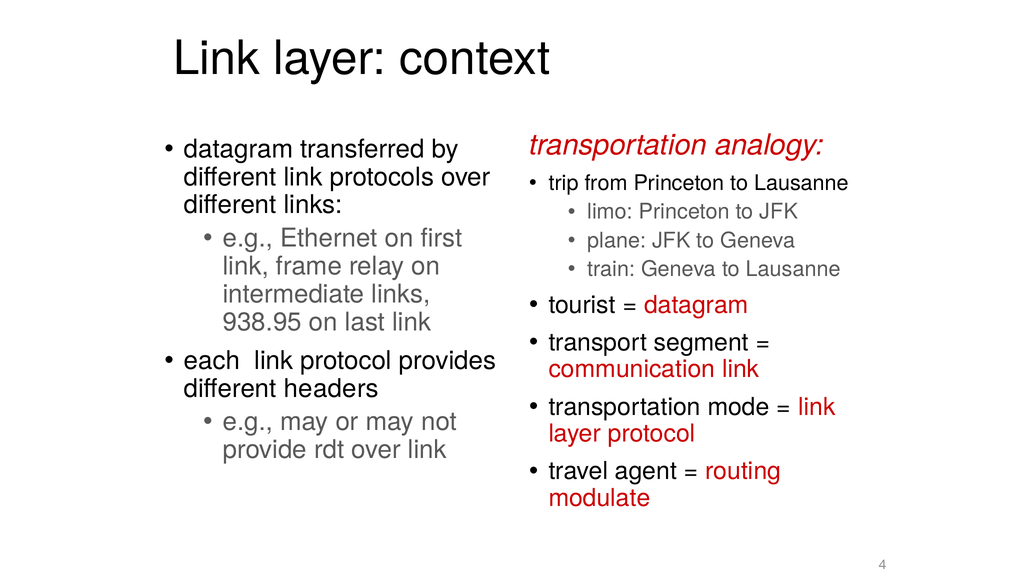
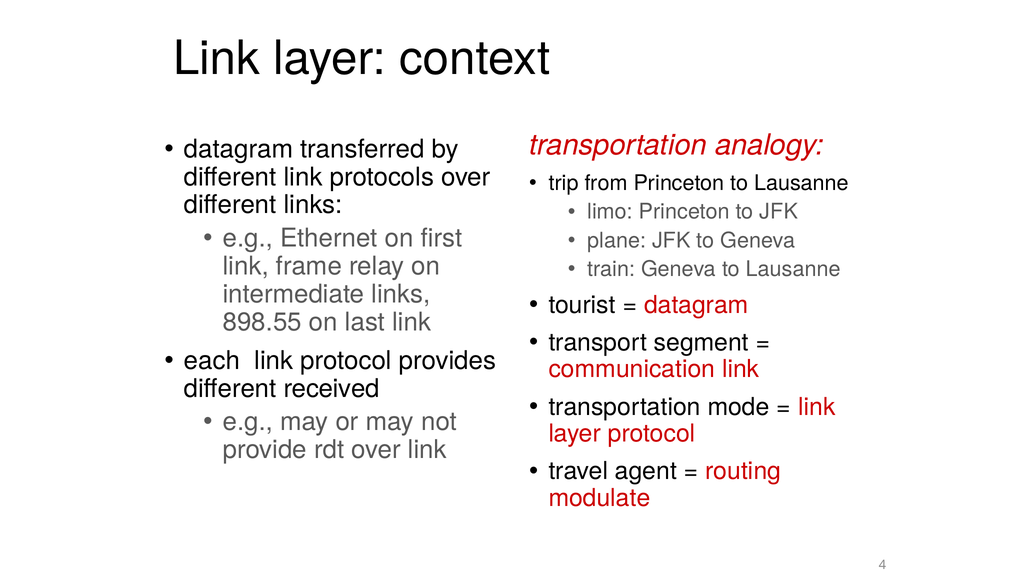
938.95: 938.95 -> 898.55 (262, 322)
headers: headers -> received (332, 389)
